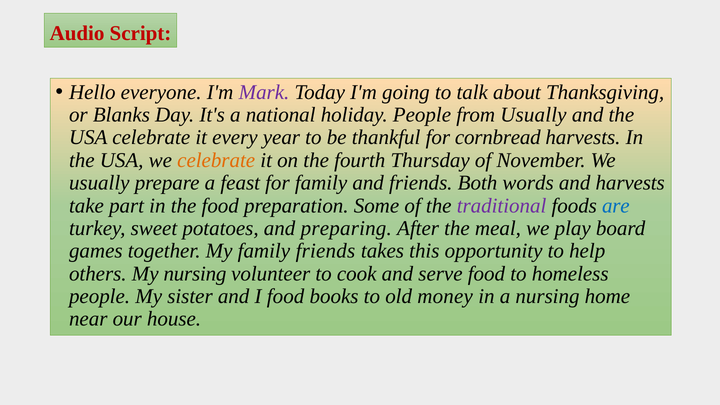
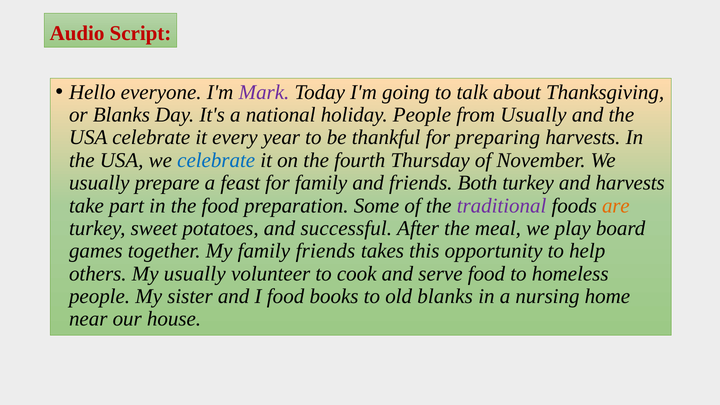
cornbread: cornbread -> preparing (498, 138)
celebrate colour: orange -> blue (216, 160)
Both words: words -> turkey (528, 183)
are colour: blue -> orange (616, 206)
preparing: preparing -> successful (346, 228)
My nursing: nursing -> usually (195, 274)
old money: money -> blanks (445, 296)
